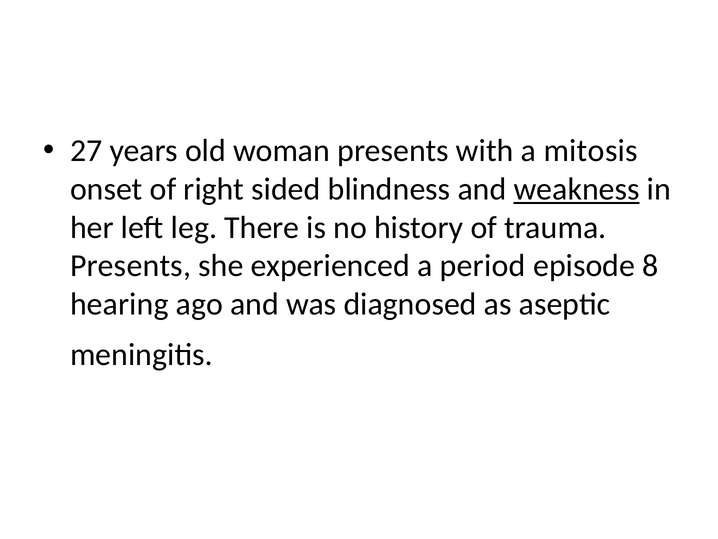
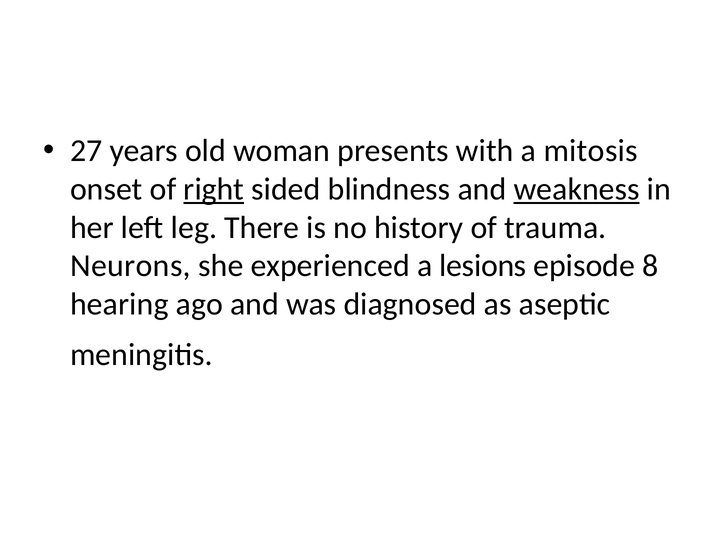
right underline: none -> present (214, 189)
Presents: Presents -> Neurons (130, 266)
period: period -> lesions (483, 266)
